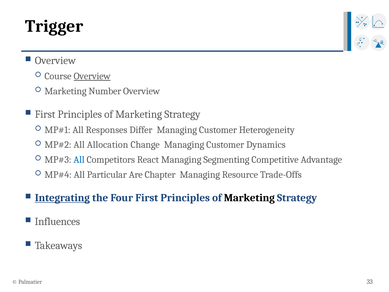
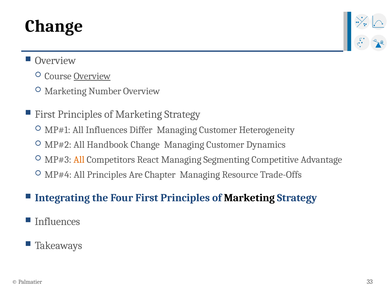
Trigger: Trigger -> Change (54, 26)
All Responses: Responses -> Influences (107, 130)
Allocation: Allocation -> Handbook (108, 145)
All colour: blue -> orange (79, 160)
All Particular: Particular -> Principles (107, 174)
Integrating underline: present -> none (62, 198)
